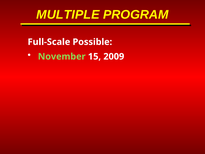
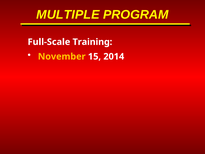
Possible: Possible -> Training (92, 42)
November colour: light green -> yellow (62, 56)
2009: 2009 -> 2014 (114, 56)
